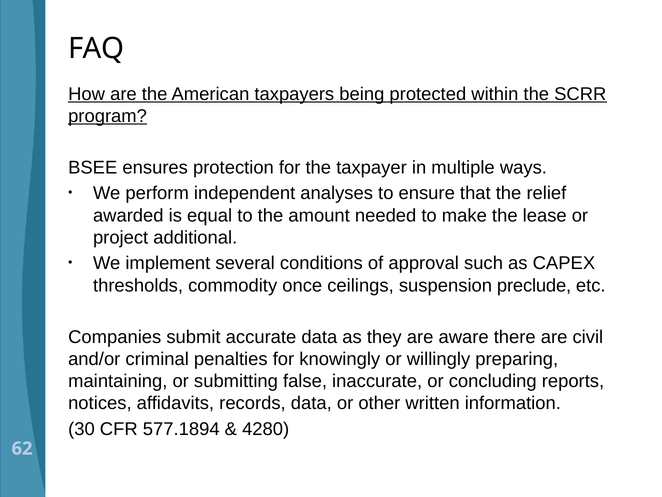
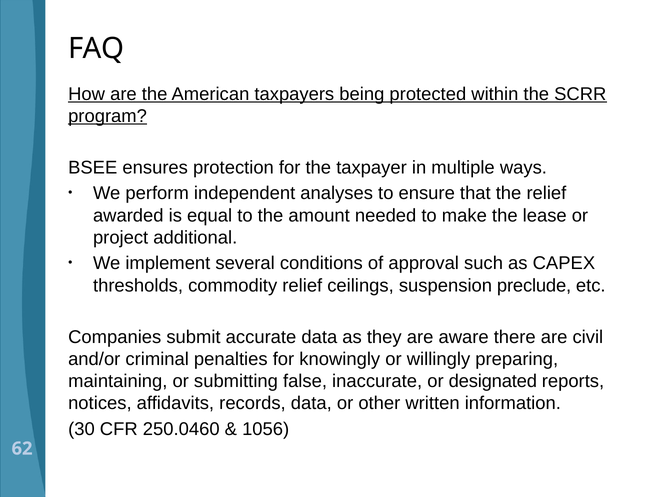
commodity once: once -> relief (302, 285)
concluding: concluding -> designated (493, 381)
577.1894: 577.1894 -> 250.0460 (181, 429)
4280: 4280 -> 1056 (266, 429)
